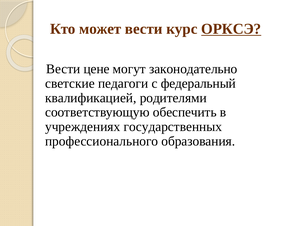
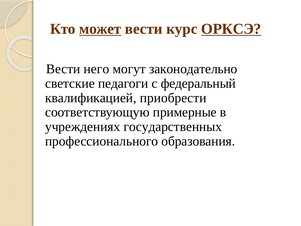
может underline: none -> present (100, 29)
цене: цене -> него (96, 69)
родителями: родителями -> приобрести (173, 98)
обеспечить: обеспечить -> примерные (185, 112)
